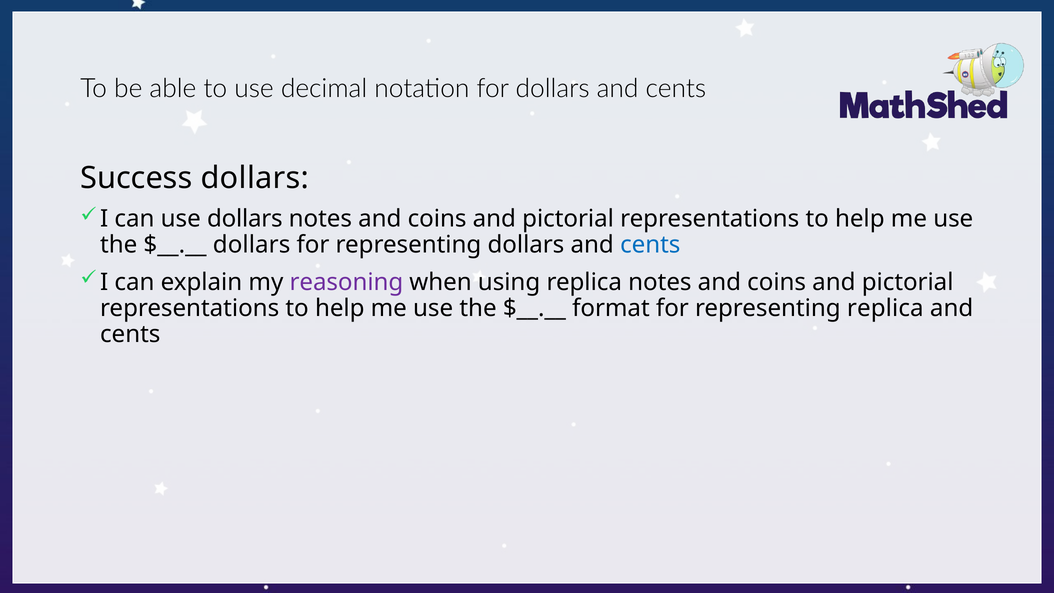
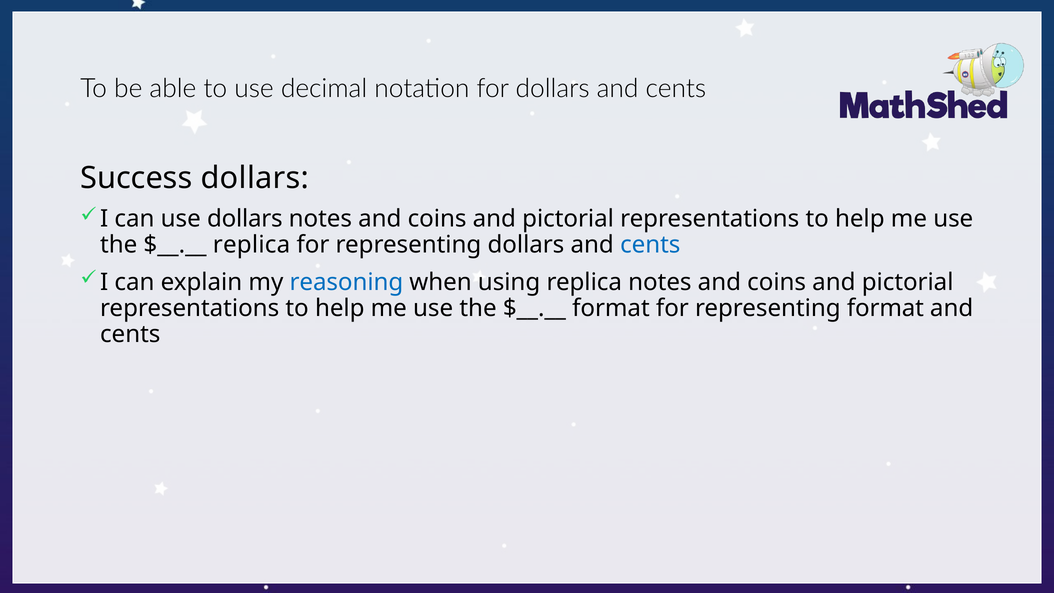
dollars: dollars -> replica (252, 245)
reasoning colour: purple -> blue (346, 282)
representing replica: replica -> format (885, 308)
